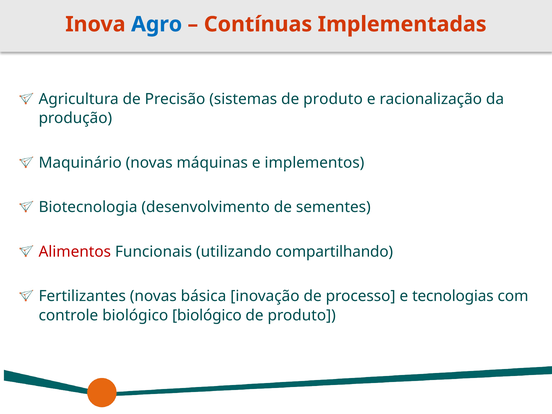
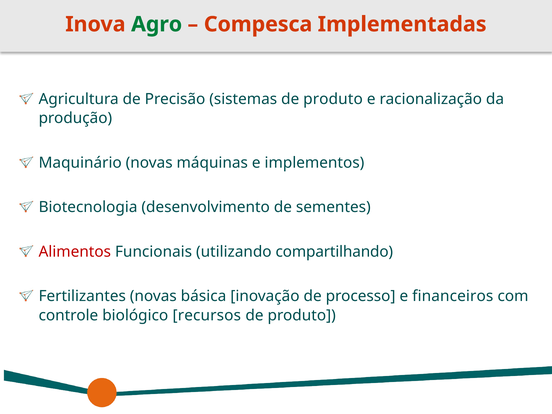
Agro colour: blue -> green (157, 24)
Contínuas: Contínuas -> Compesca (258, 24)
tecnologias: tecnologias -> financeiros (453, 296)
biológico biológico: biológico -> recursos (207, 315)
